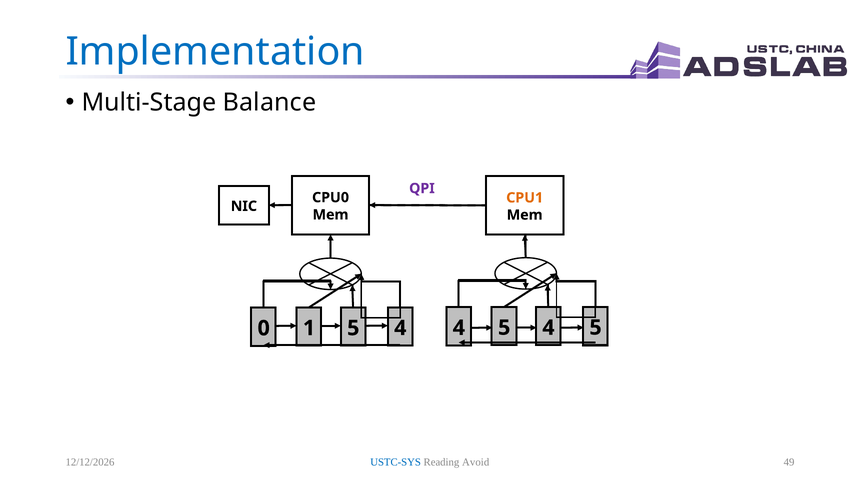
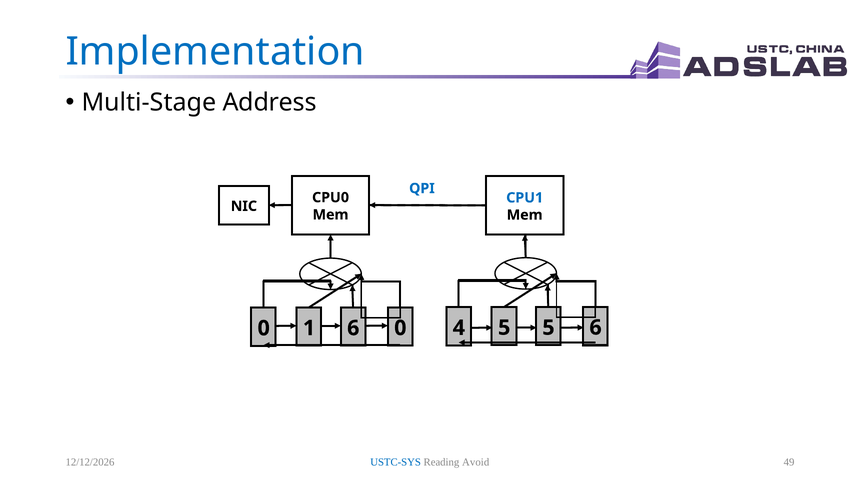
Balance: Balance -> Address (270, 102)
QPI colour: purple -> blue (422, 188)
CPU1 colour: orange -> blue (525, 198)
5: 5 -> 6 (596, 327)
1 5: 5 -> 6 (353, 328)
0 4: 4 -> 0 (400, 328)
5 4: 4 -> 5 (548, 327)
